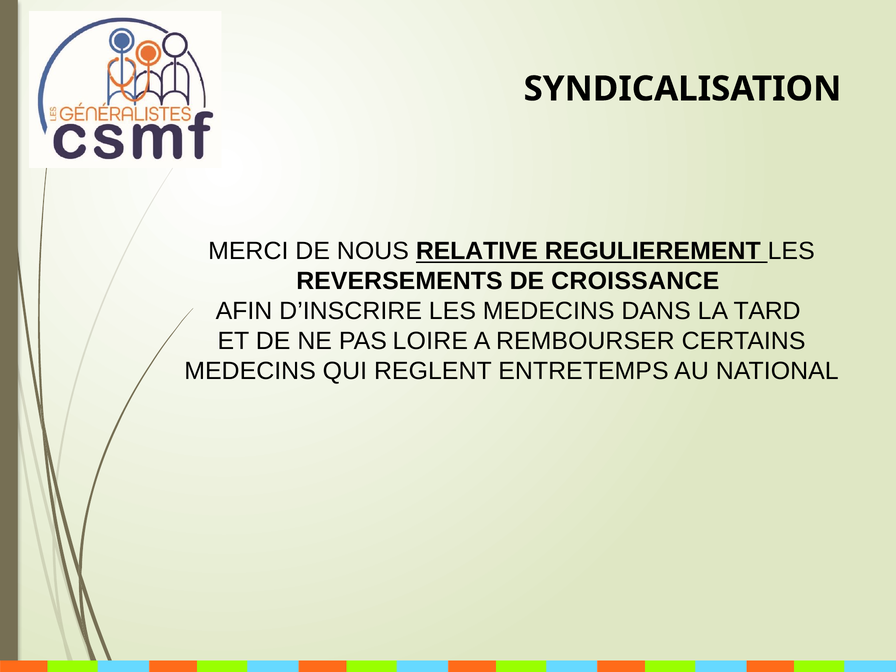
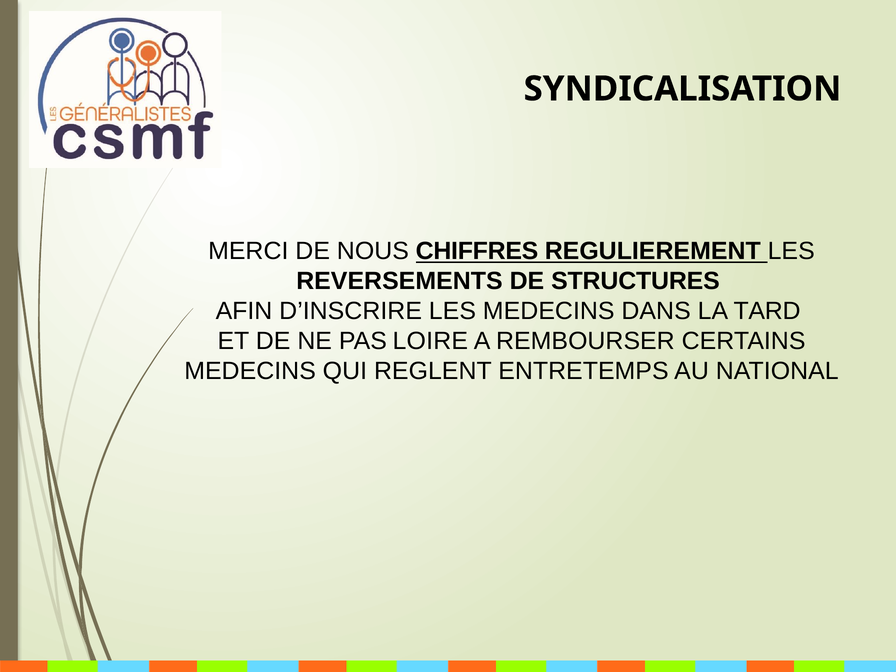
RELATIVE: RELATIVE -> CHIFFRES (477, 251)
CROISSANCE: CROISSANCE -> STRUCTURES (635, 281)
